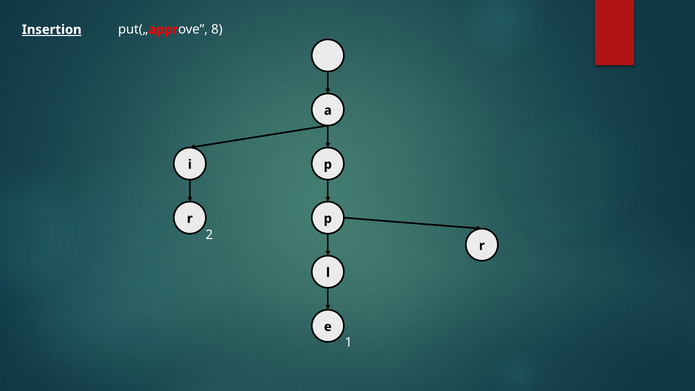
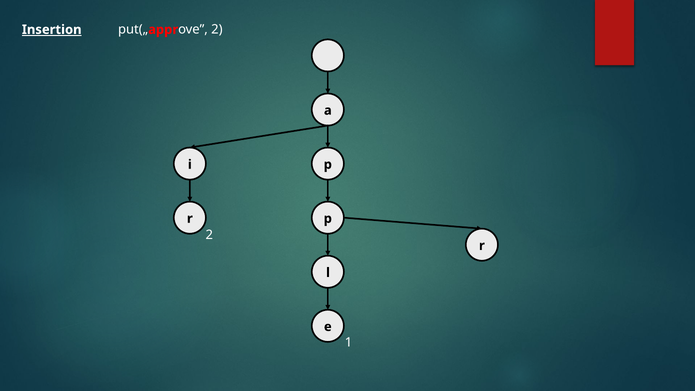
8: 8 -> 2 (217, 30)
